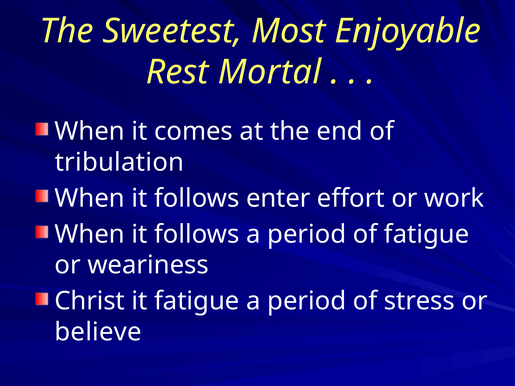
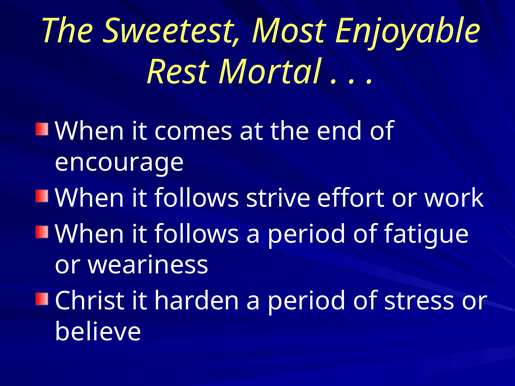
tribulation: tribulation -> encourage (120, 162)
enter: enter -> strive (278, 198)
it fatigue: fatigue -> harden (197, 301)
